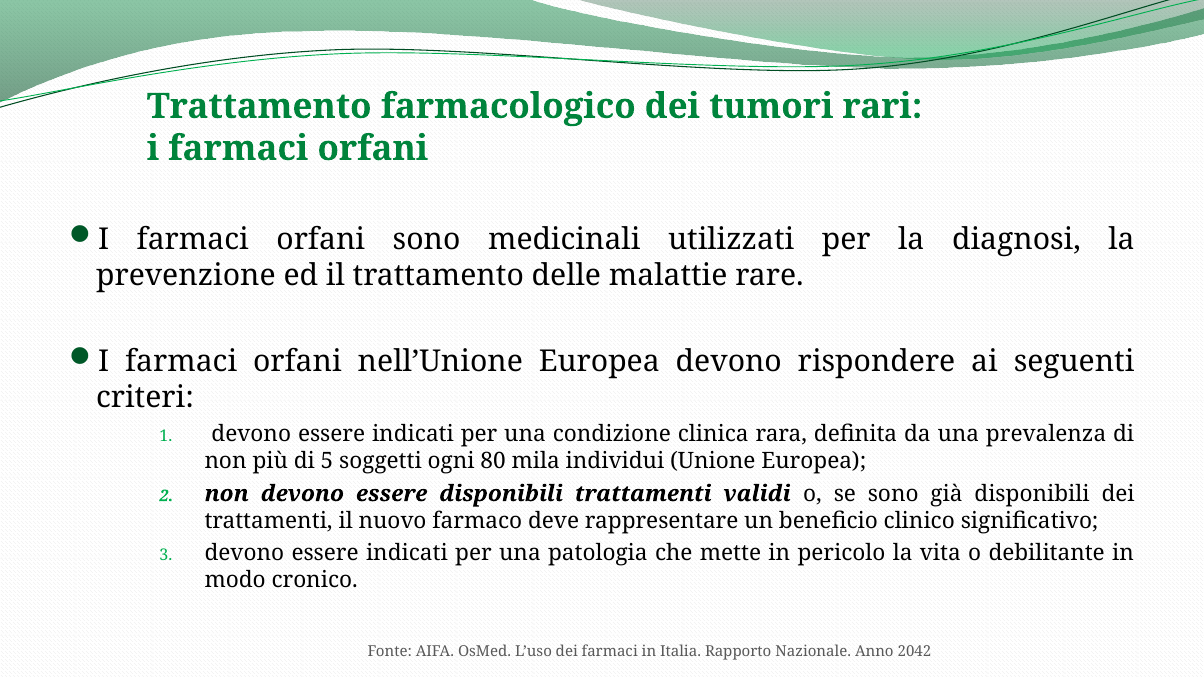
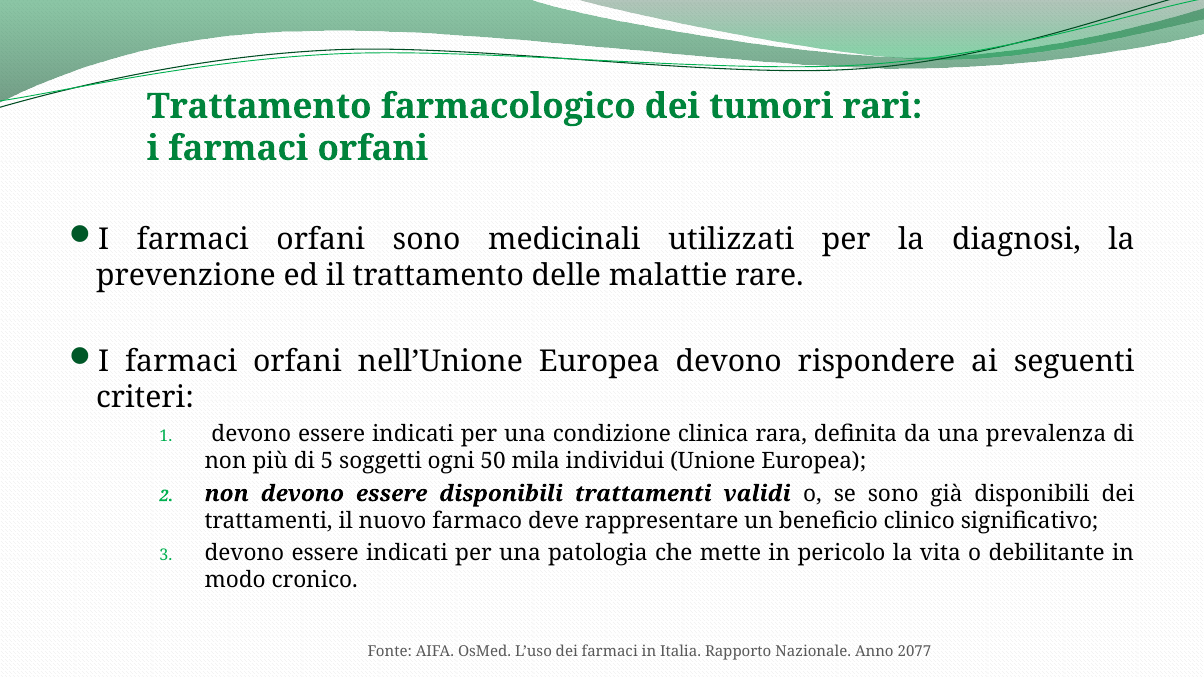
80: 80 -> 50 (493, 462)
2042: 2042 -> 2077 (914, 652)
